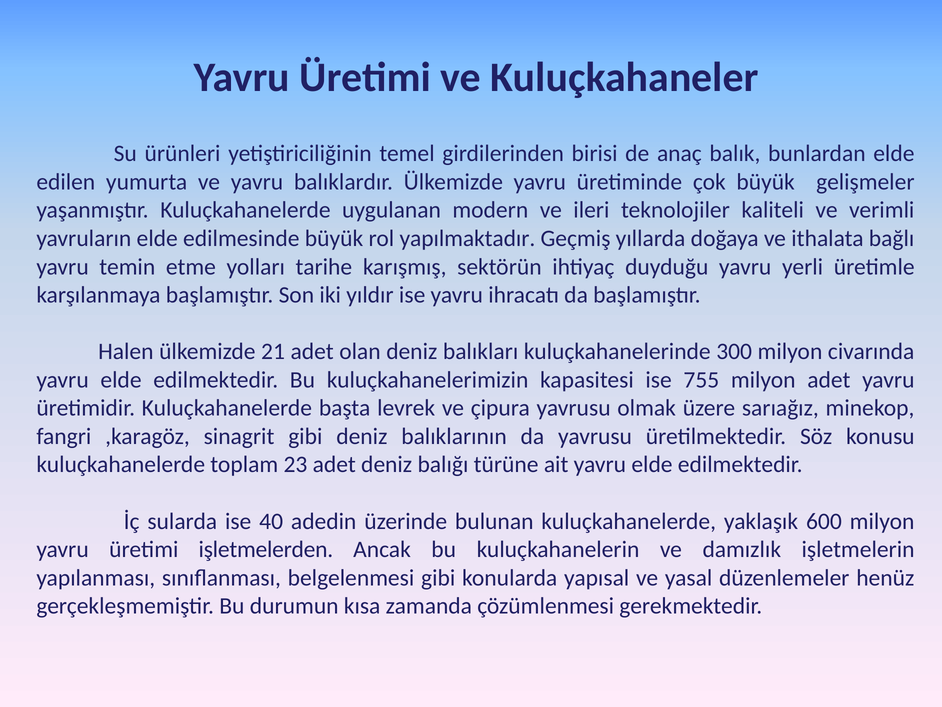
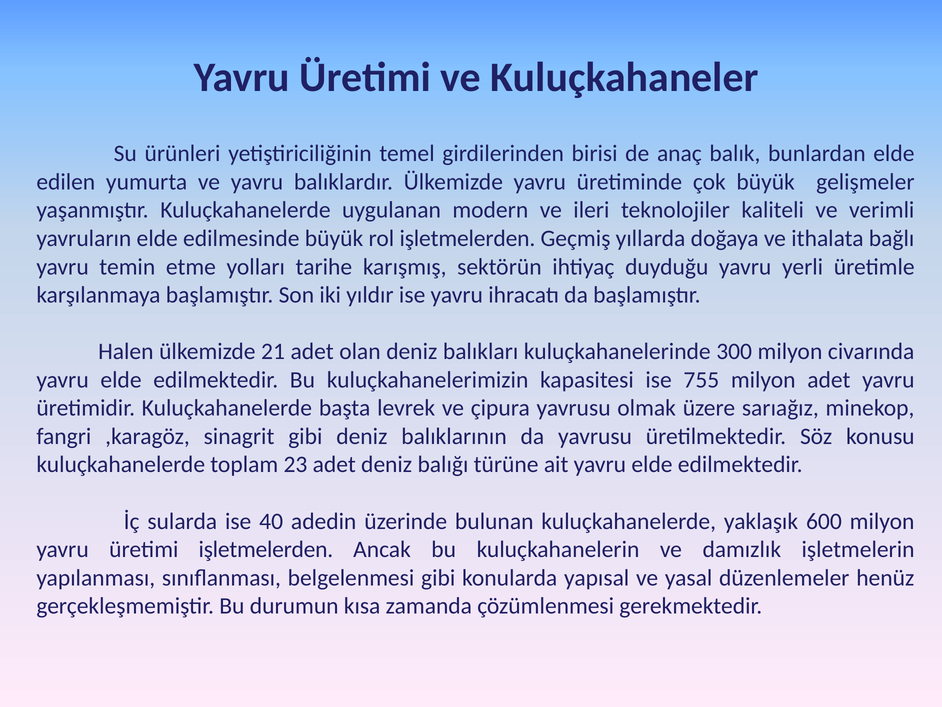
rol yapılmaktadır: yapılmaktadır -> işletmelerden (467, 238)
